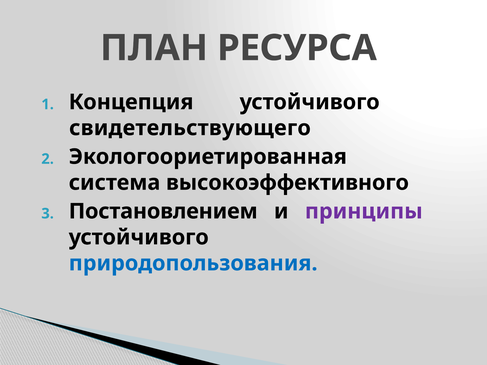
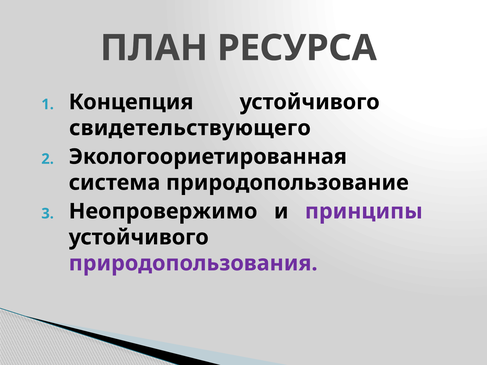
высокоэффективного: высокоэффективного -> природопользование (287, 183)
Постановлением: Постановлением -> Неопровержимо (163, 211)
природопользования colour: blue -> purple (193, 263)
